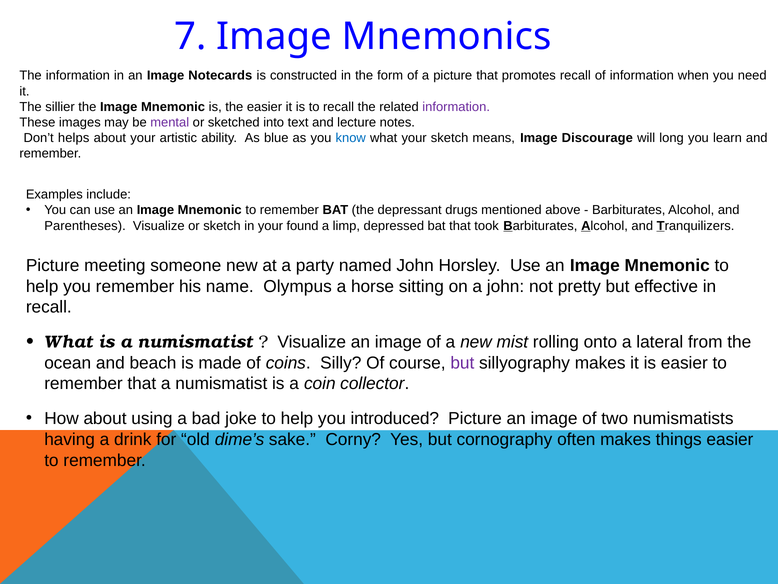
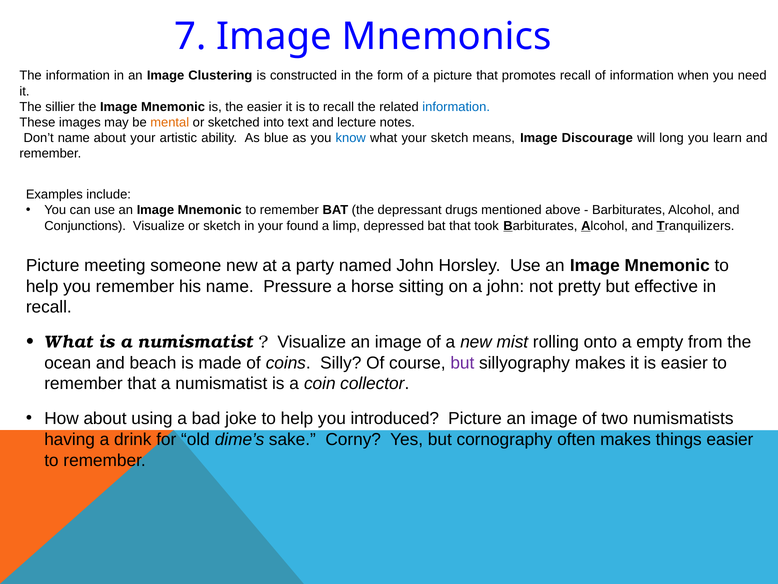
Notecards: Notecards -> Clustering (220, 76)
information colour: purple -> blue (456, 107)
mental colour: purple -> orange (170, 122)
Don’t helps: helps -> name (74, 138)
Parentheses: Parentheses -> Conjunctions (85, 226)
Olympus: Olympus -> Pressure (298, 286)
lateral: lateral -> empty (660, 342)
